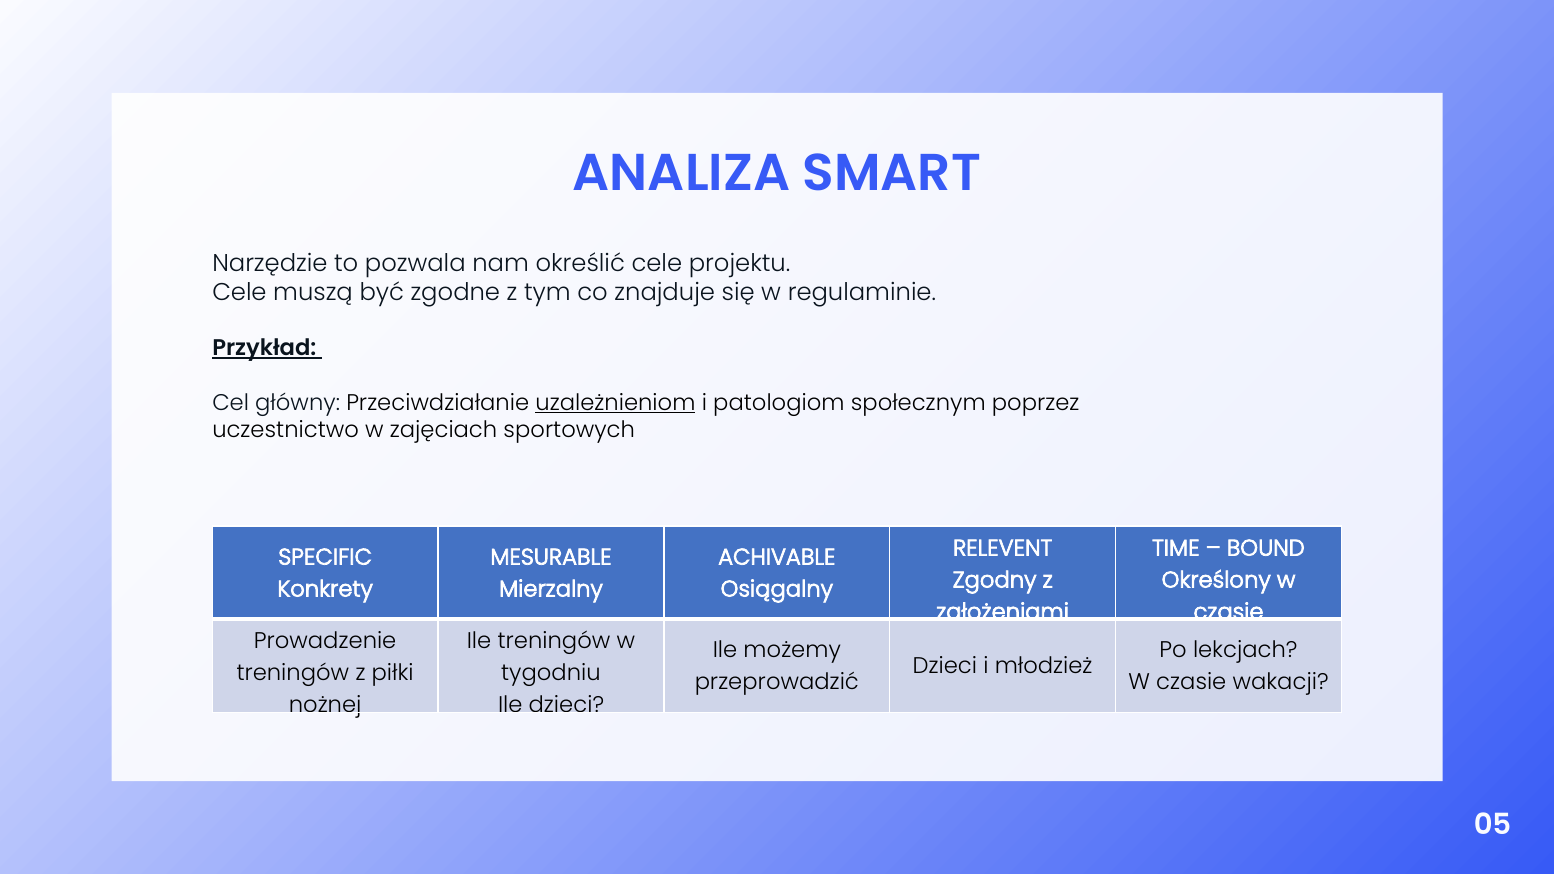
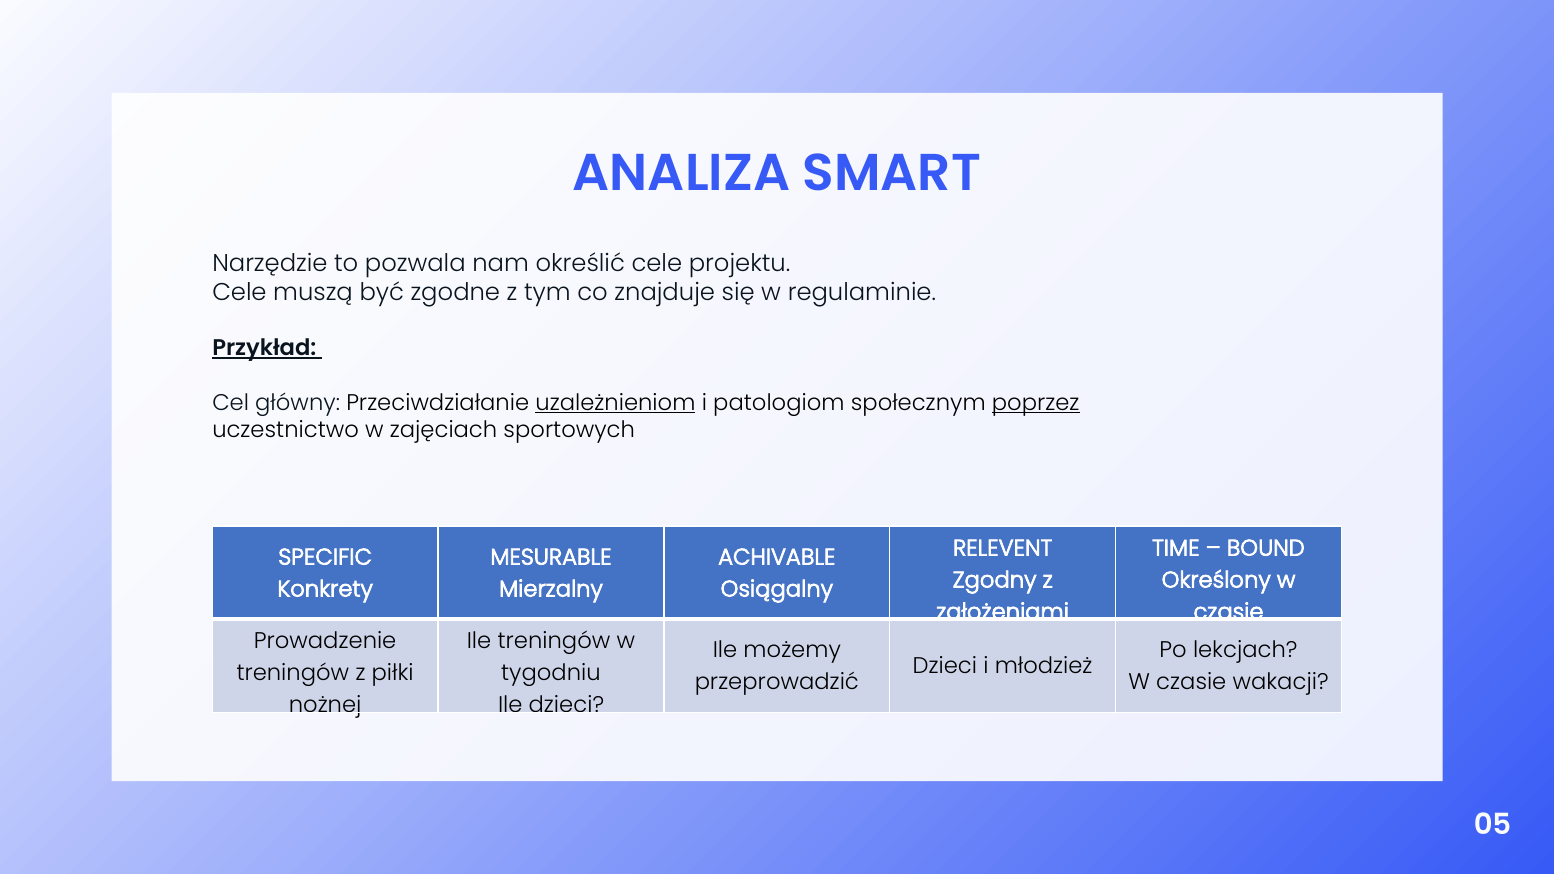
poprzez underline: none -> present (1036, 403)
